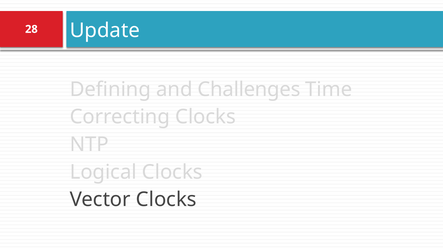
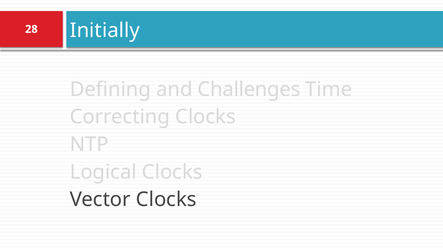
Update: Update -> Initially (105, 30)
